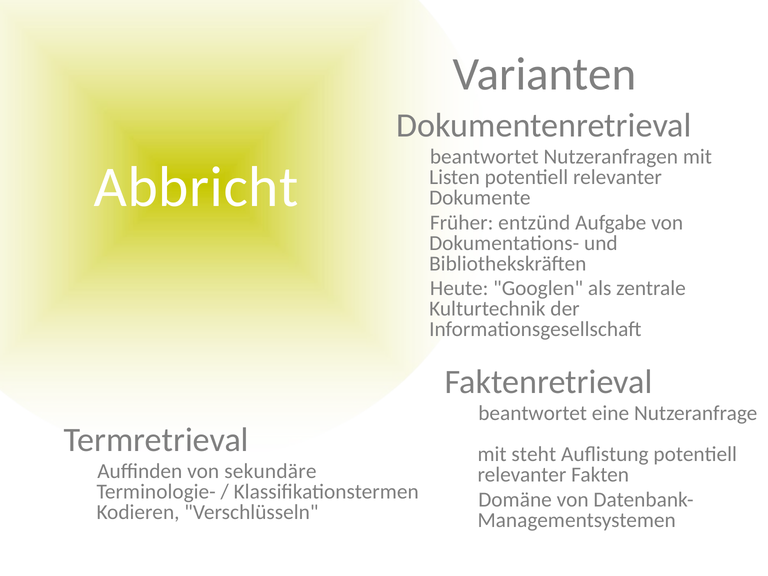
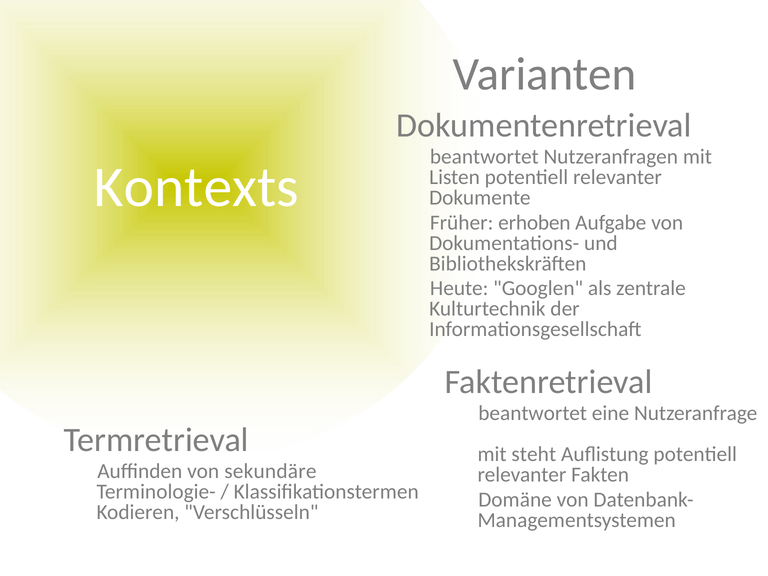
Abbricht: Abbricht -> Kontexts (196, 187)
entzünd: entzünd -> erhoben (534, 222)
